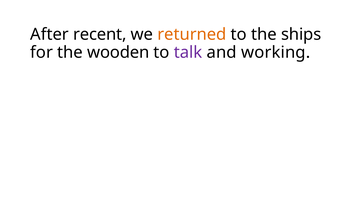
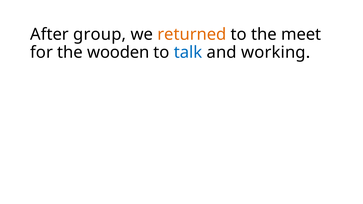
recent: recent -> group (100, 34)
ships: ships -> meet (301, 34)
talk colour: purple -> blue (188, 52)
